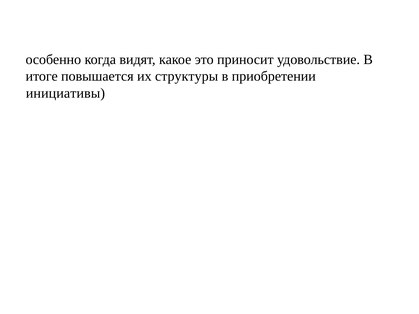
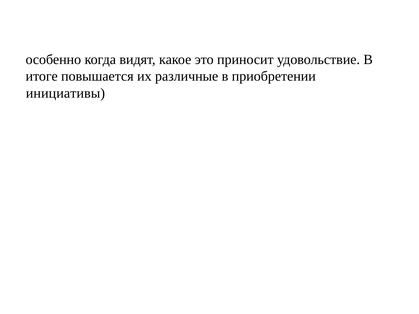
структуры: структуры -> различные (187, 76)
